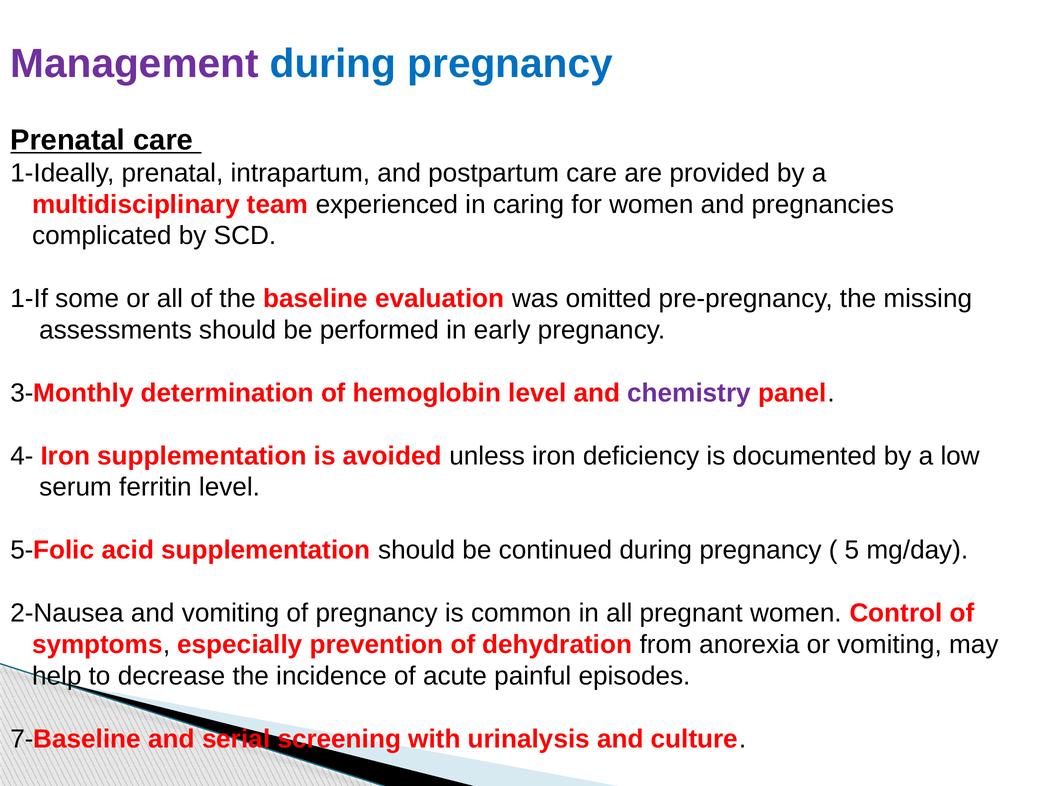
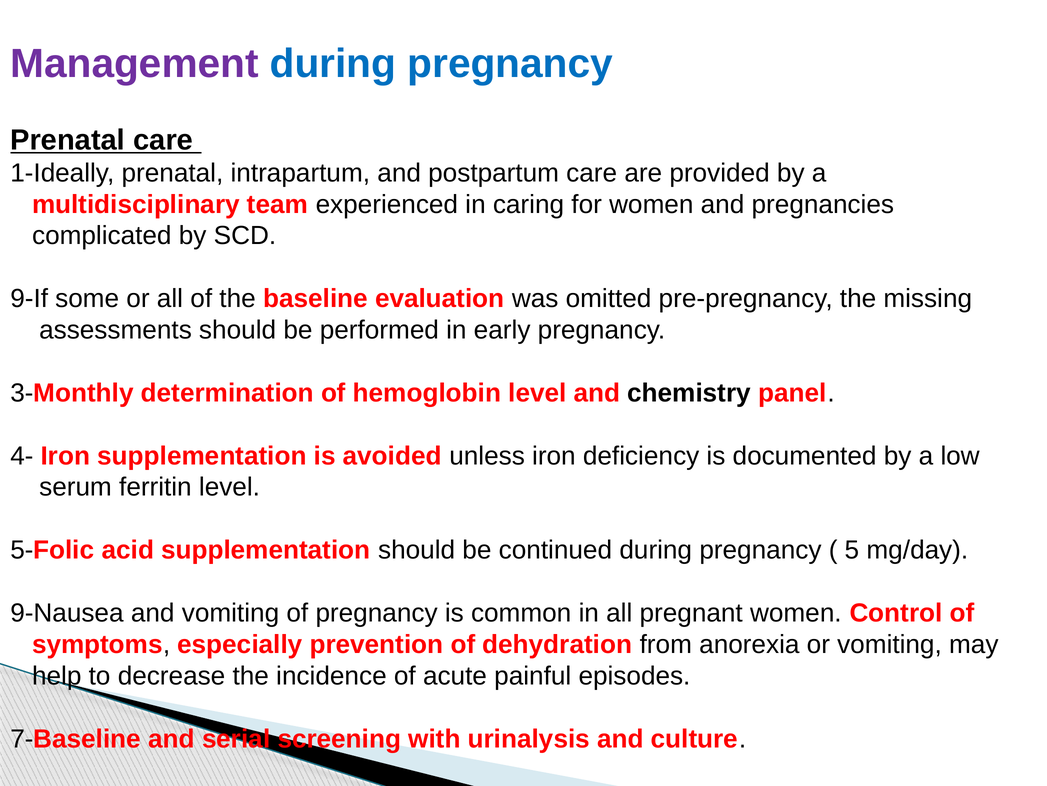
1-If: 1-If -> 9-If (29, 298)
chemistry colour: purple -> black (689, 393)
2-Nausea: 2-Nausea -> 9-Nausea (67, 613)
